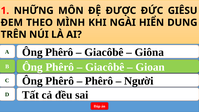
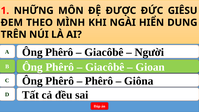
Giôna: Giôna -> Người (149, 52)
Người: Người -> Giôna (139, 81)
